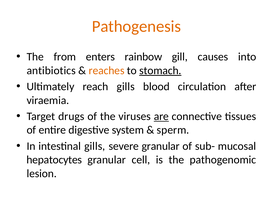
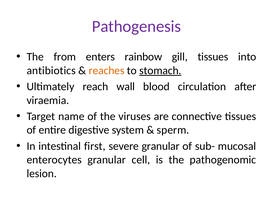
Pathogenesis colour: orange -> purple (136, 26)
gill causes: causes -> tissues (213, 57)
reach gills: gills -> wall (126, 86)
drugs: drugs -> name (71, 116)
are underline: present -> none (161, 116)
intestinal gills: gills -> first (95, 146)
hepatocytes: hepatocytes -> enterocytes (54, 160)
